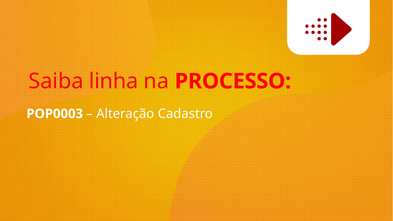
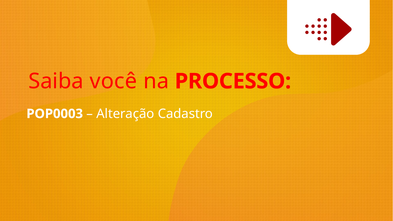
linha: linha -> você (113, 81)
